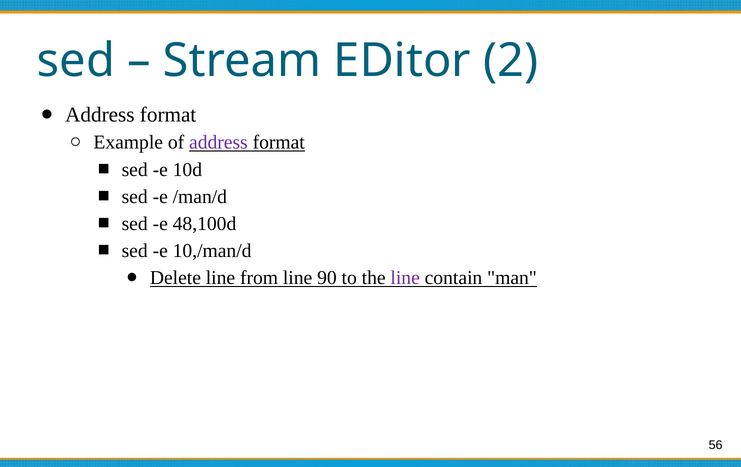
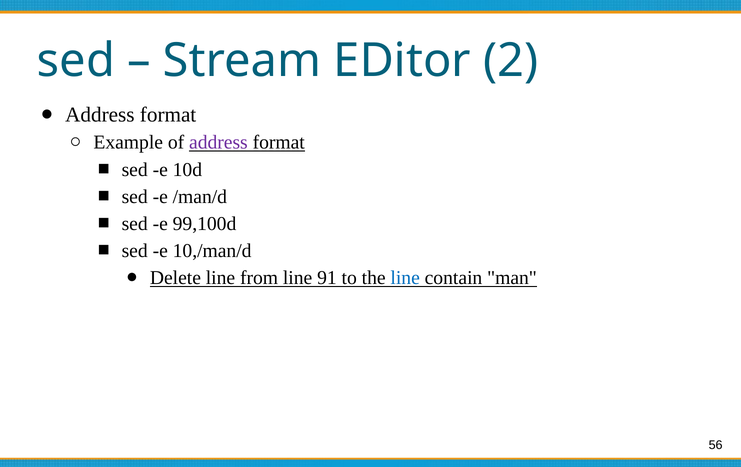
48,100d: 48,100d -> 99,100d (205, 224)
90: 90 -> 91 (327, 278)
line colour: purple -> blue (405, 278)
